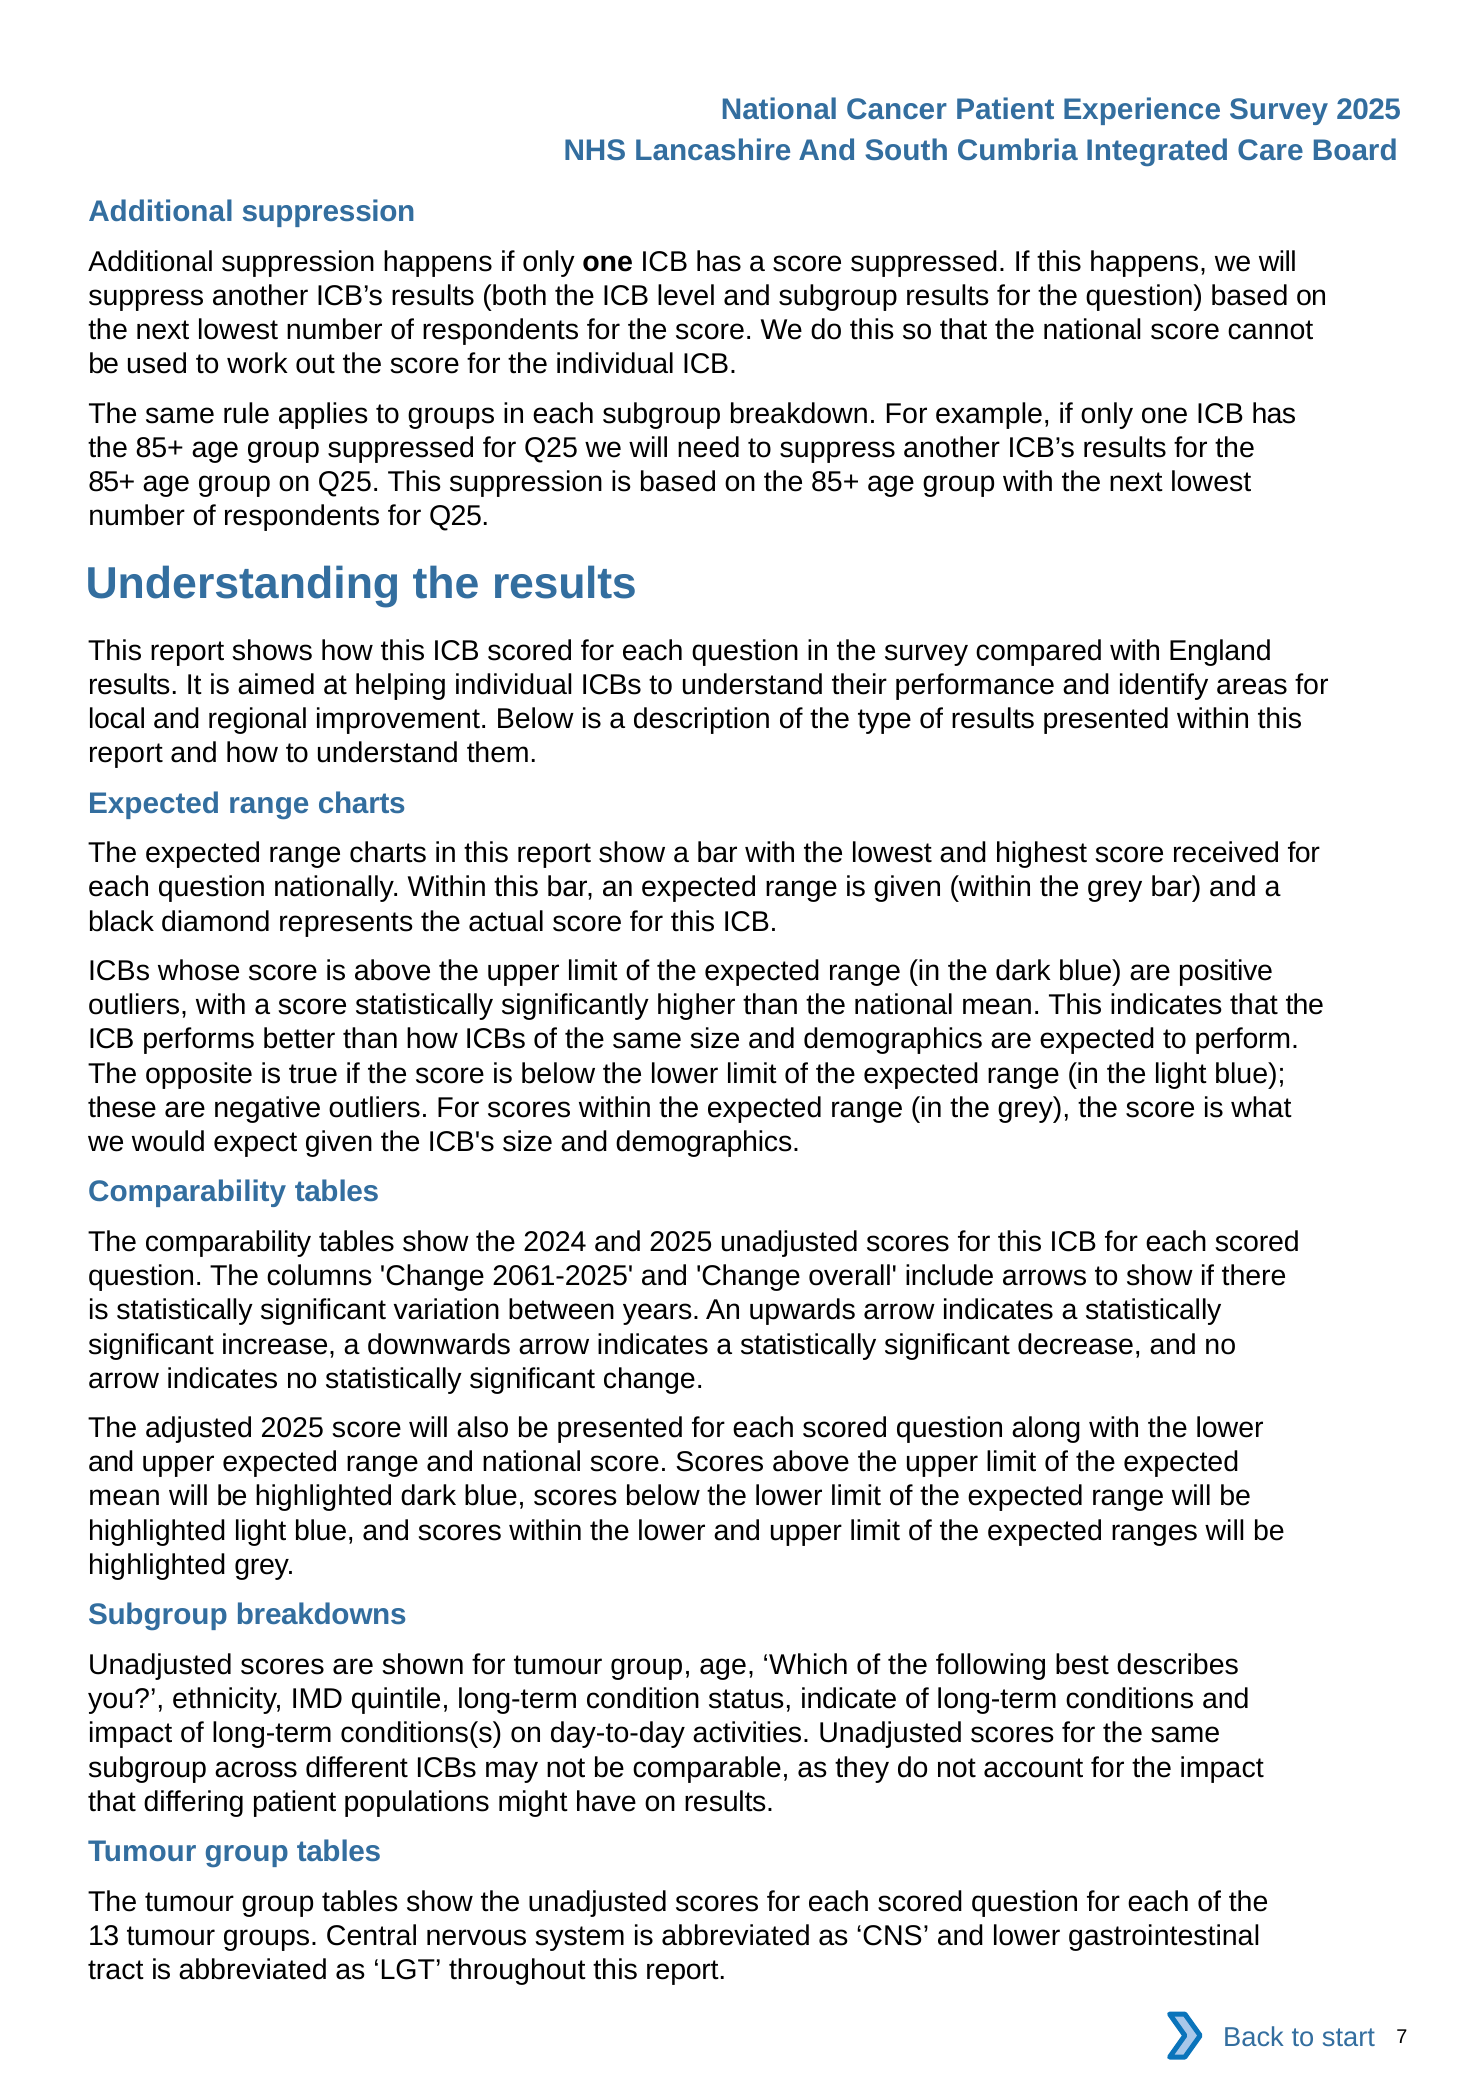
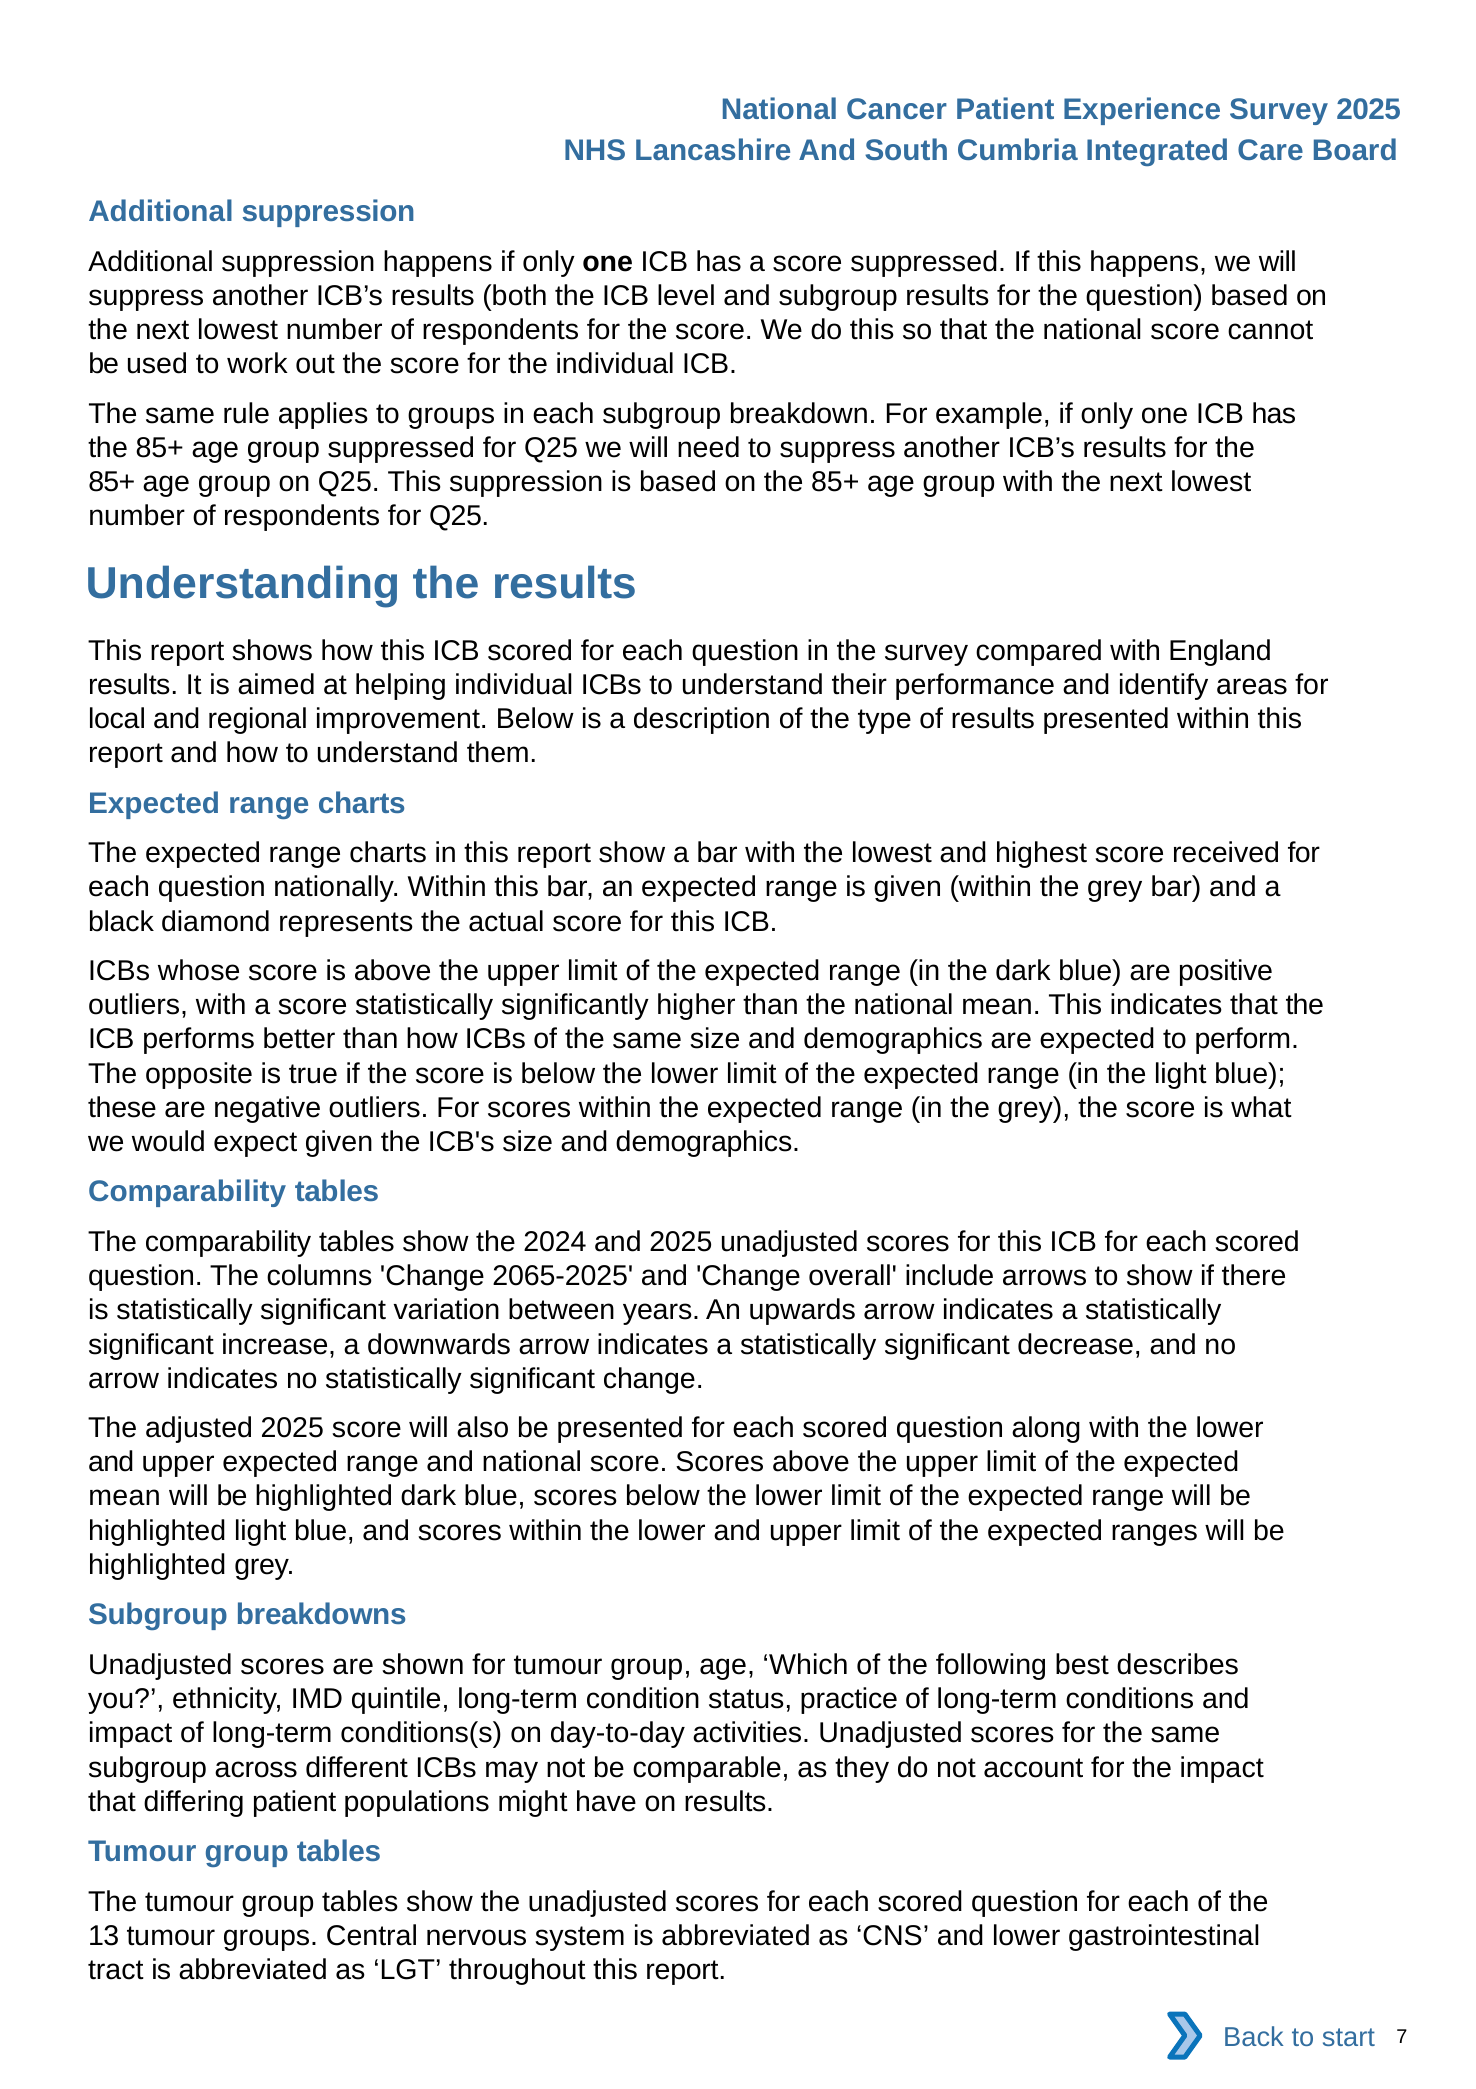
2061-2025: 2061-2025 -> 2065-2025 (563, 1276)
indicate: indicate -> practice (849, 1699)
